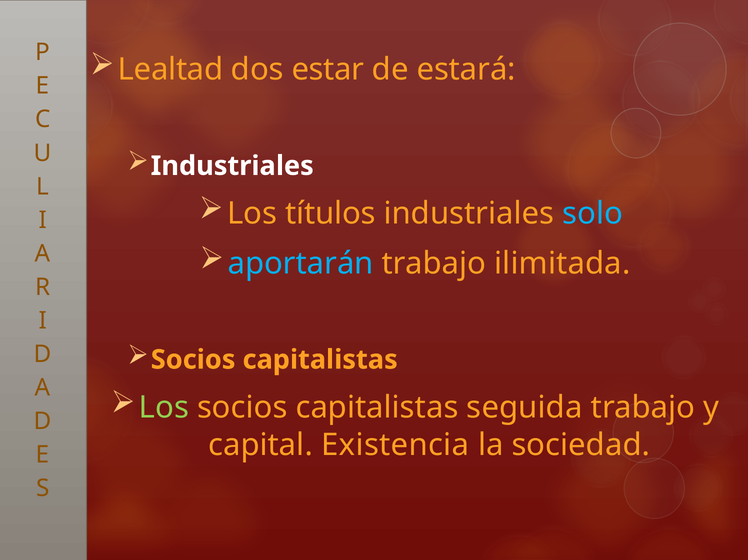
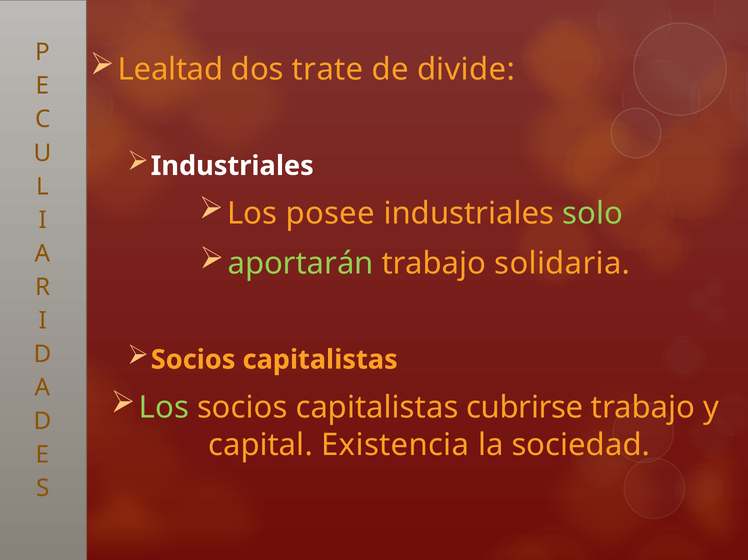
estar: estar -> trate (328, 70)
estará: estará -> divide (466, 70)
títulos: títulos -> posee (330, 214)
solo colour: light blue -> light green (593, 214)
aportarán colour: light blue -> light green (301, 263)
ilimitada: ilimitada -> solidaria (562, 263)
seguida: seguida -> cubrirse (525, 407)
